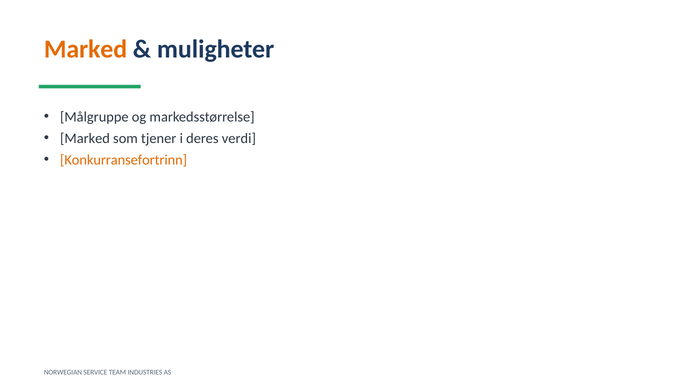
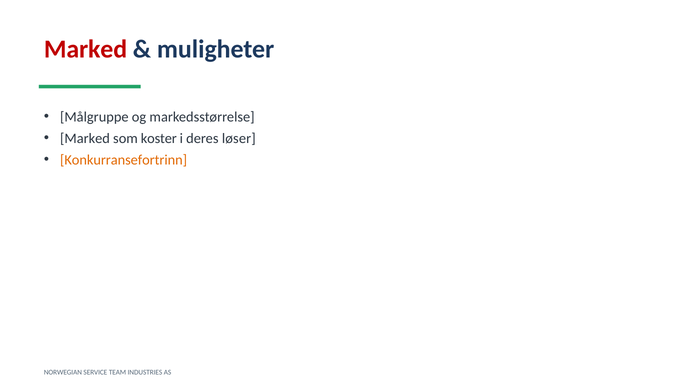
Marked colour: orange -> red (86, 49)
tjener: tjener -> koster (159, 138)
verdi: verdi -> løser (239, 138)
